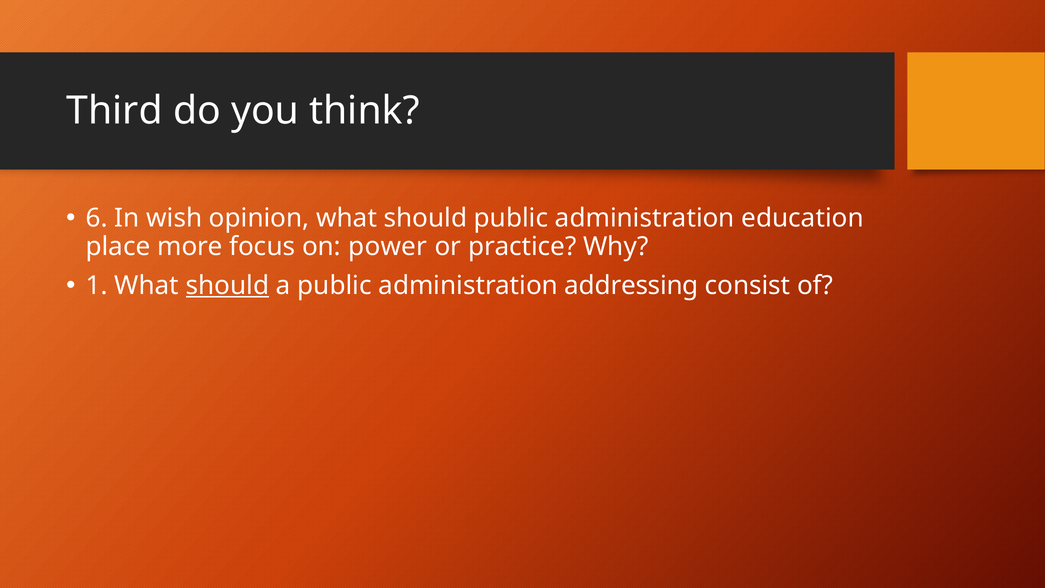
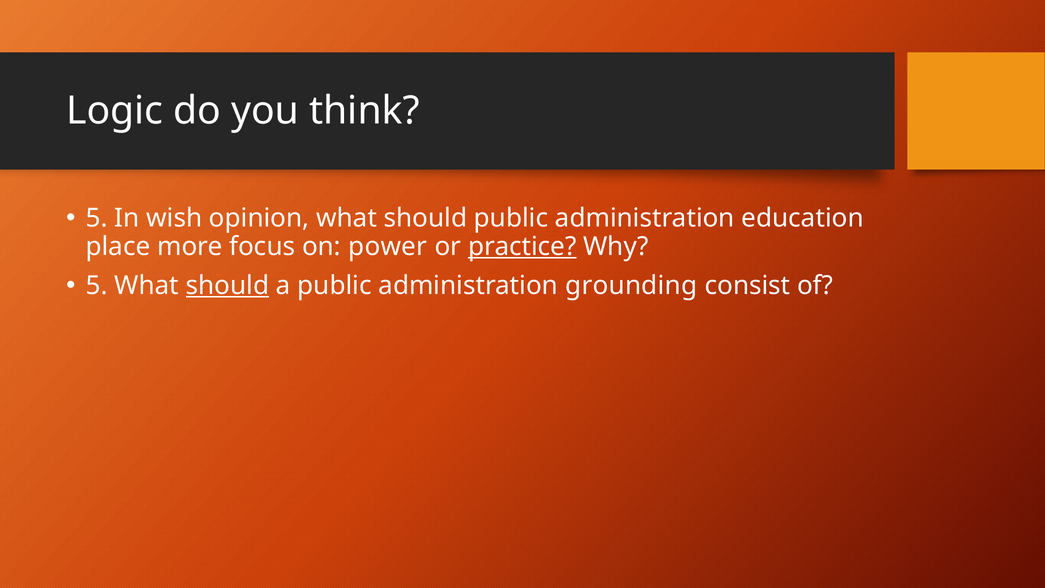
Third: Third -> Logic (115, 111)
6: 6 -> 5 (97, 218)
practice underline: none -> present (522, 246)
1: 1 -> 5 (97, 285)
addressing: addressing -> grounding (631, 285)
